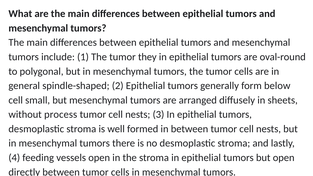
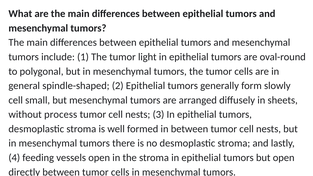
they: they -> light (147, 57)
below: below -> slowly (277, 86)
